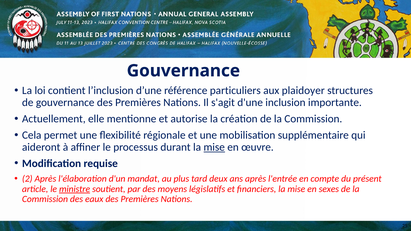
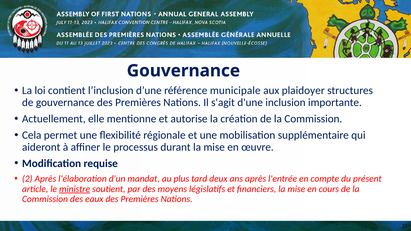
particuliers: particuliers -> municipale (235, 91)
mise underline: present -> none (214, 147)
sexes: sexes -> cours (329, 189)
